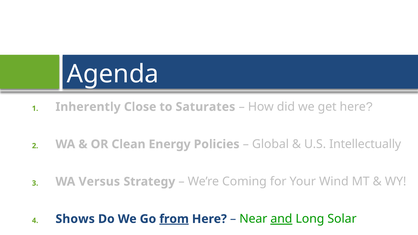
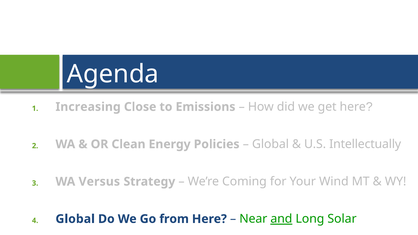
Inherently: Inherently -> Increasing (88, 107)
Saturates: Saturates -> Emissions (206, 107)
Shows: Shows -> Global (75, 219)
from underline: present -> none (174, 219)
